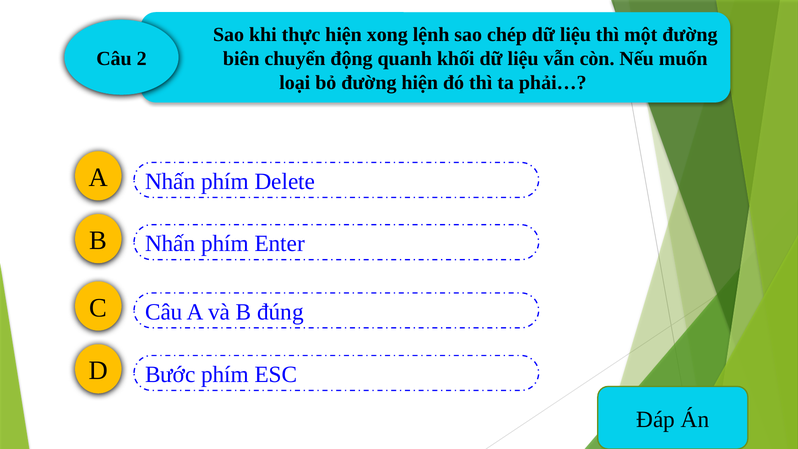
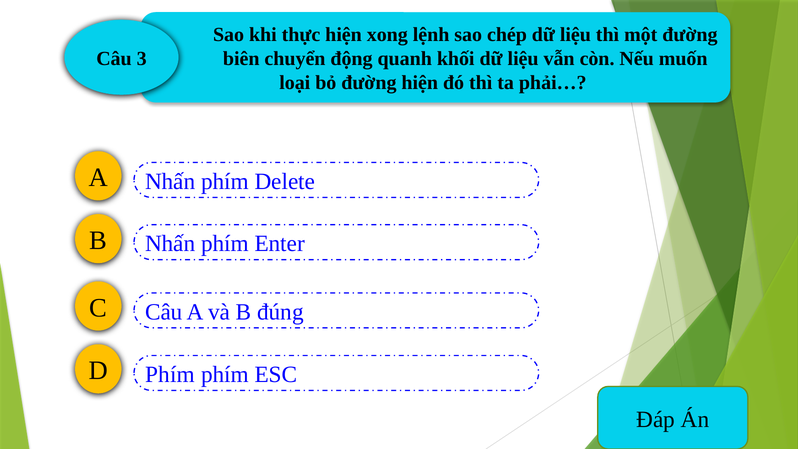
2: 2 -> 3 (142, 59)
D Bước: Bước -> Phím (170, 374)
